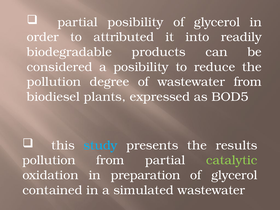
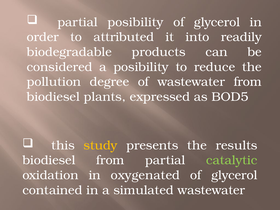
study colour: light blue -> yellow (101, 145)
pollution: pollution -> biodiesel (49, 160)
preparation: preparation -> oxygenated (145, 175)
